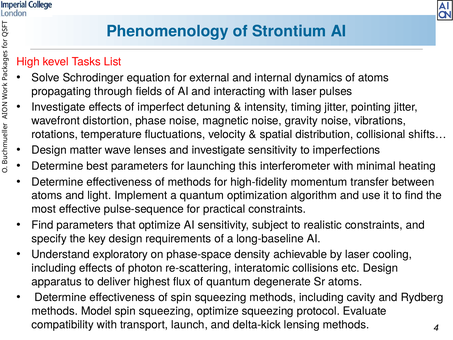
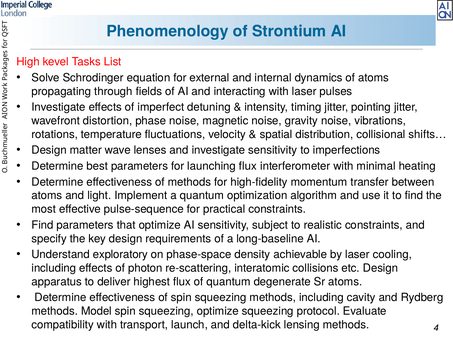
launching this: this -> flux (248, 166)
